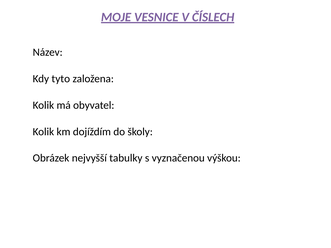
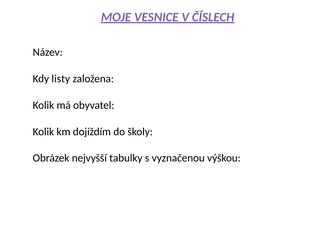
tyto: tyto -> listy (61, 79)
